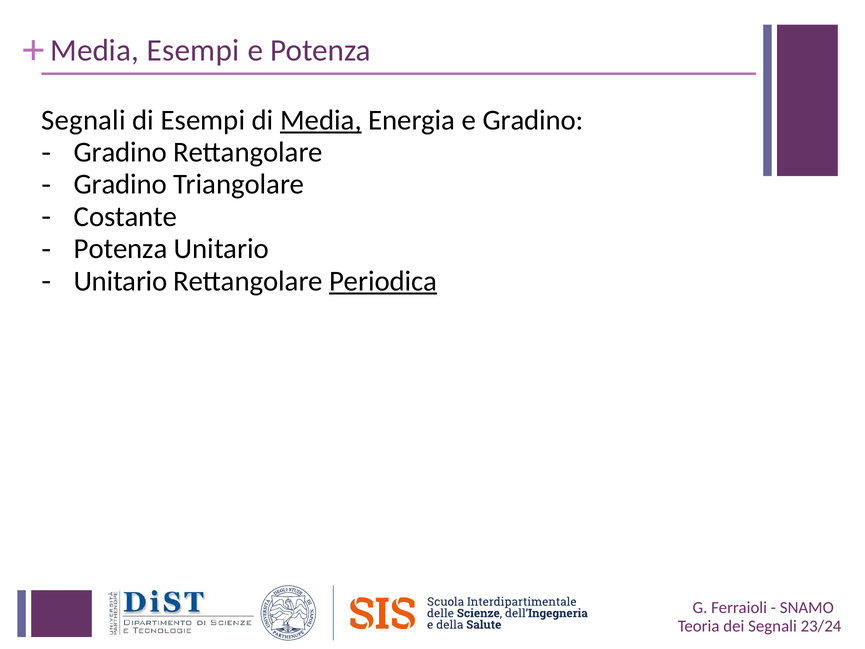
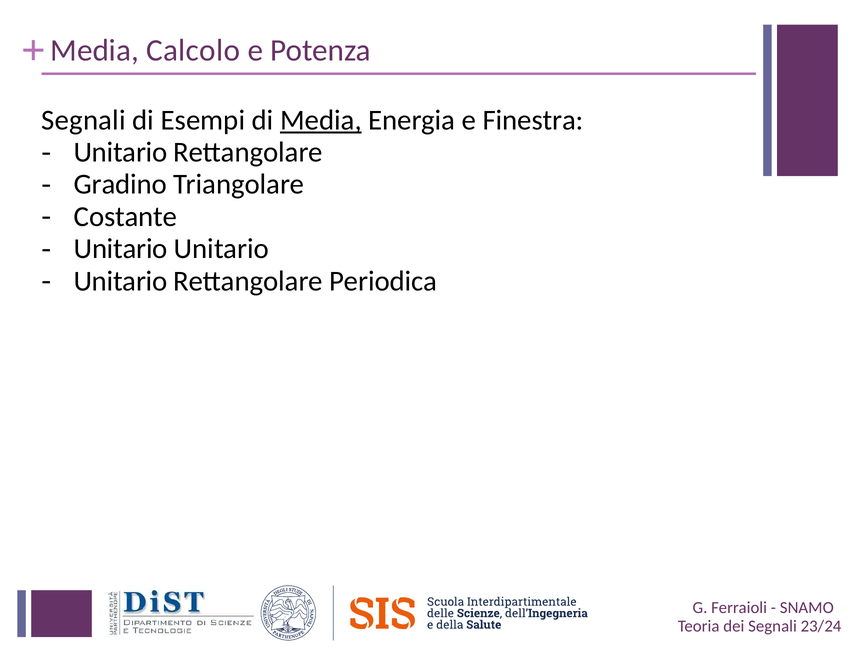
Media Esempi: Esempi -> Calcolo (193, 51)
e Gradino: Gradino -> Finestra (533, 120)
Gradino: Gradino -> Unitario (121, 152)
Potenza: Potenza -> Unitario (121, 249)
Periodica underline: present -> none (383, 281)
